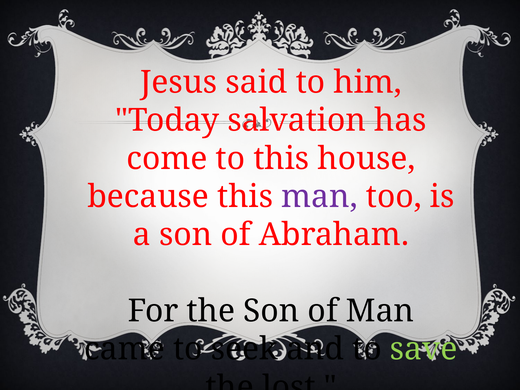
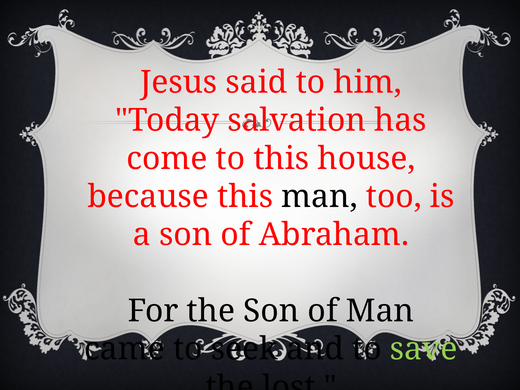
man colour: purple -> black (319, 197)
